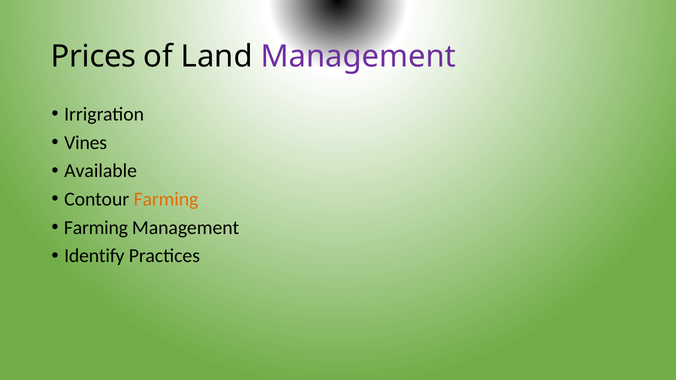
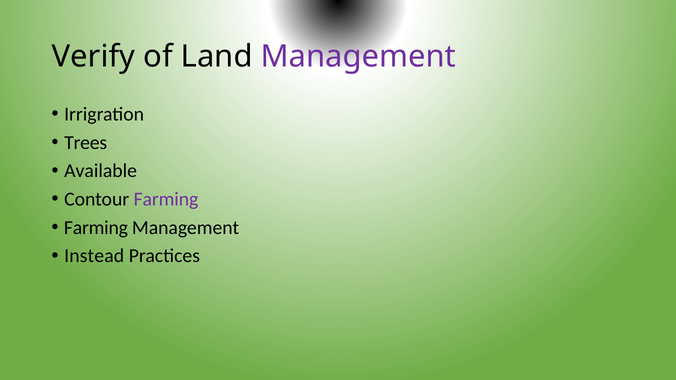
Prices: Prices -> Verify (93, 57)
Vines: Vines -> Trees (86, 143)
Farming colour: orange -> purple (166, 199)
Identify: Identify -> Instead (94, 256)
